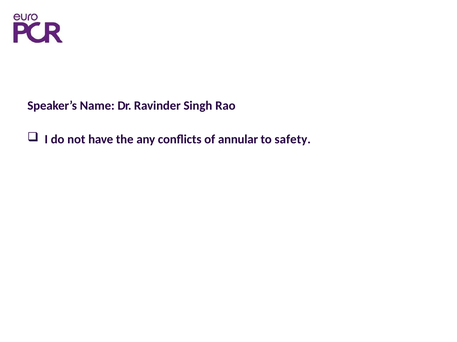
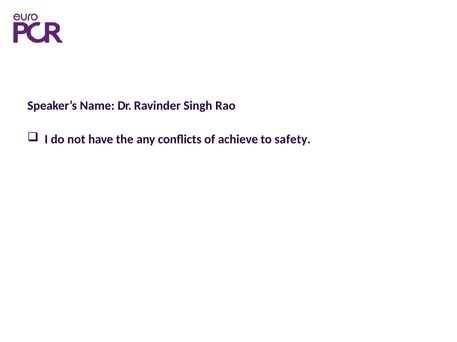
annular: annular -> achieve (238, 140)
